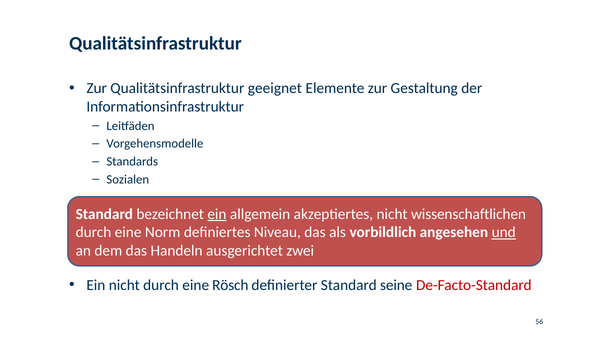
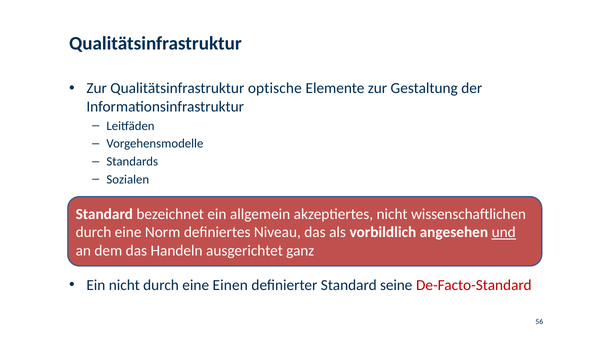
geeignet: geeignet -> optische (275, 88)
ein underline: present -> none (217, 214)
zwei: zwei -> ganz (300, 251)
Rösch: Rösch -> Einen (230, 285)
